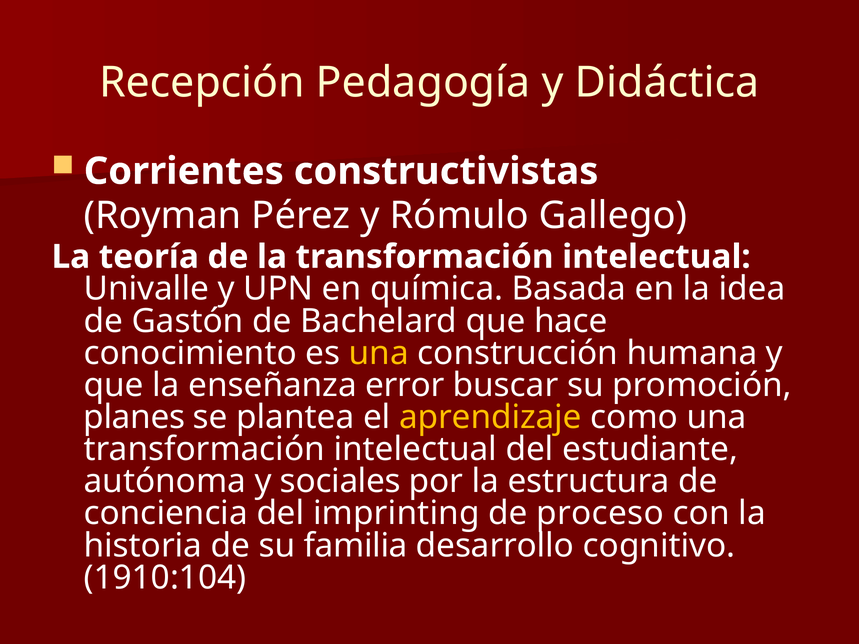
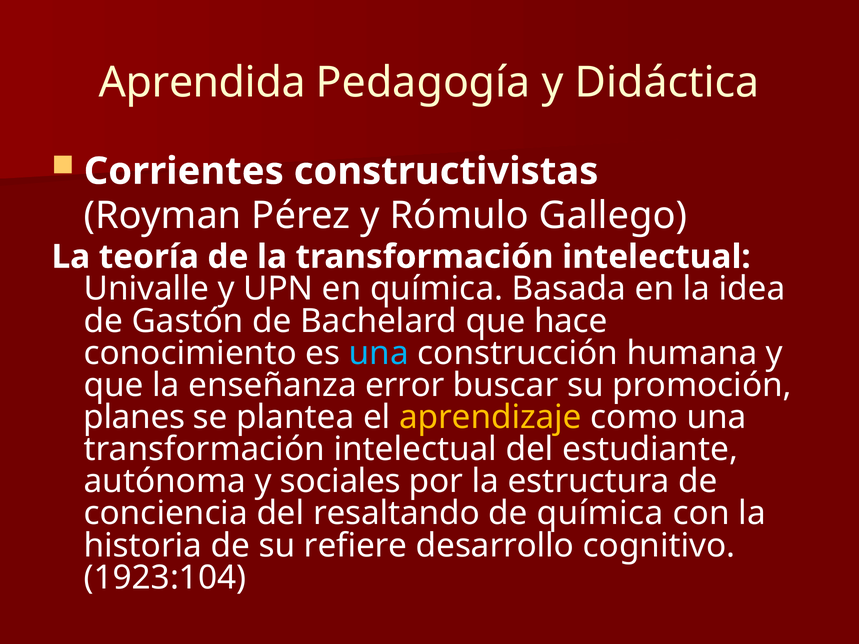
Recepción: Recepción -> Aprendida (202, 82)
una colour: yellow -> light blue (379, 353)
imprinting: imprinting -> resaltando (396, 514)
de proceso: proceso -> química (600, 514)
familia: familia -> refiere (356, 546)
1910:104: 1910:104 -> 1923:104 (165, 578)
